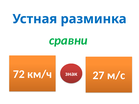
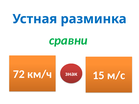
27: 27 -> 15 (99, 76)
